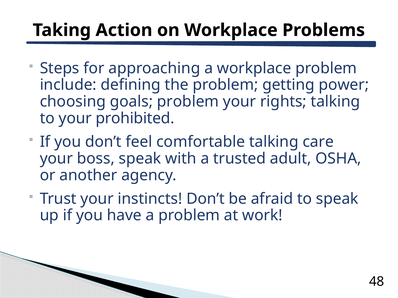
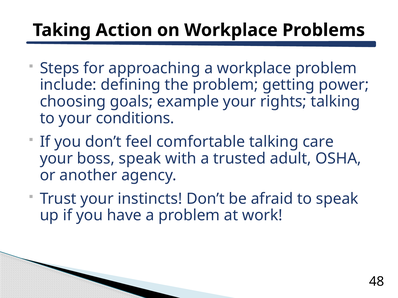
goals problem: problem -> example (188, 102)
prohibited: prohibited -> conditions (135, 118)
